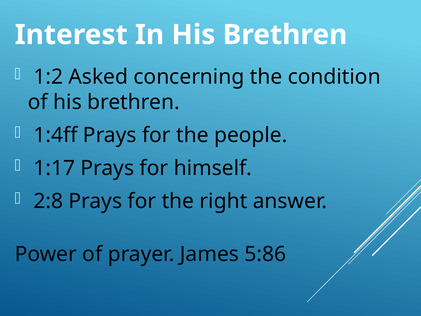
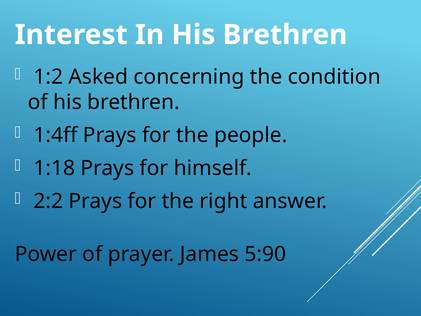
1:17: 1:17 -> 1:18 (54, 168)
2:8: 2:8 -> 2:2 (48, 201)
5:86: 5:86 -> 5:90 (265, 254)
